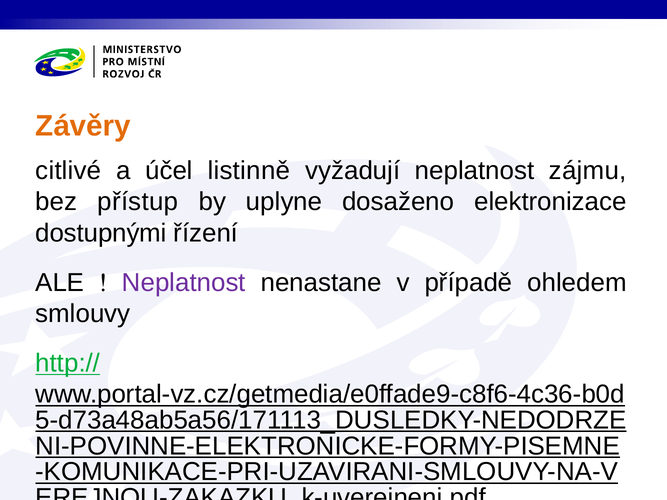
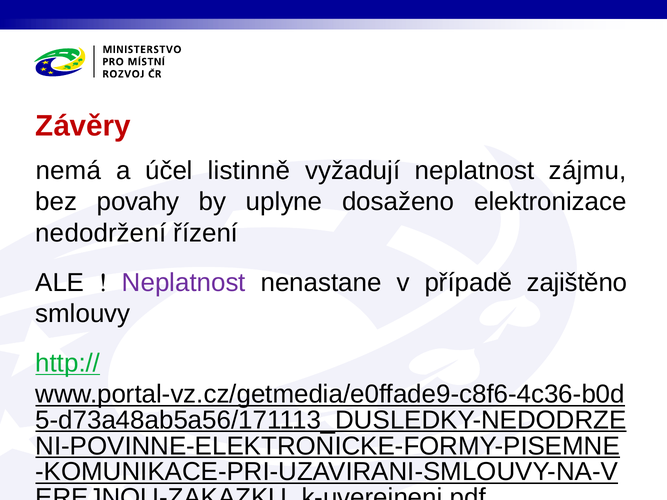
Závěry colour: orange -> red (83, 126)
citlivé: citlivé -> nemá (68, 171)
přístup: přístup -> povahy (138, 202)
dostupnými: dostupnými -> nedodržení (101, 233)
ohledem: ohledem -> zajištěno (577, 283)
